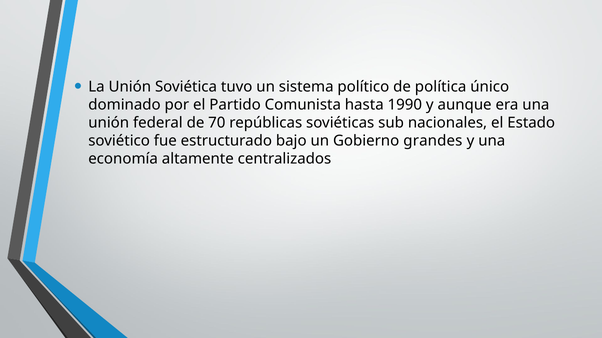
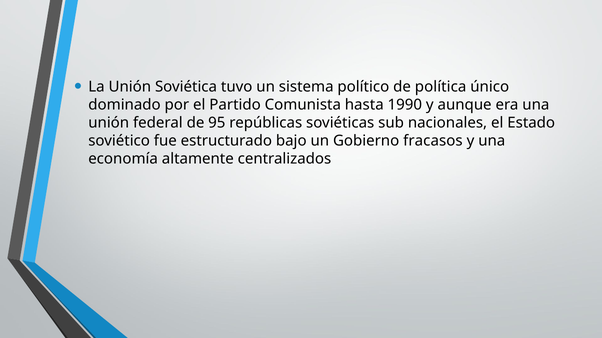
70: 70 -> 95 (217, 123)
grandes: grandes -> fracasos (433, 141)
